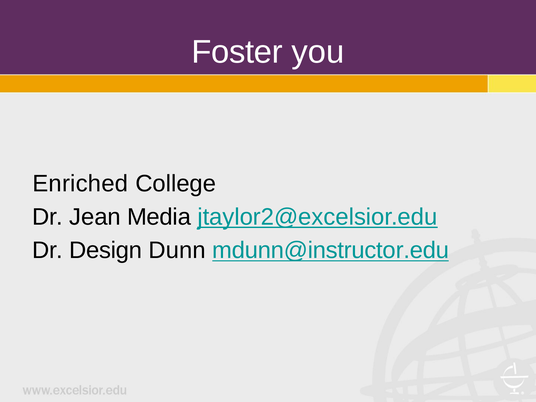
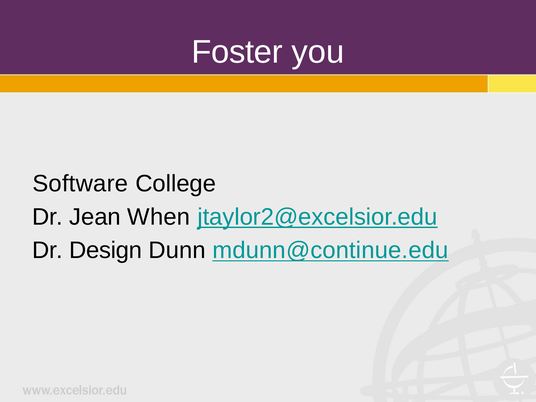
Enriched: Enriched -> Software (80, 184)
Media: Media -> When (159, 217)
mdunn@instructor.edu: mdunn@instructor.edu -> mdunn@continue.edu (330, 250)
